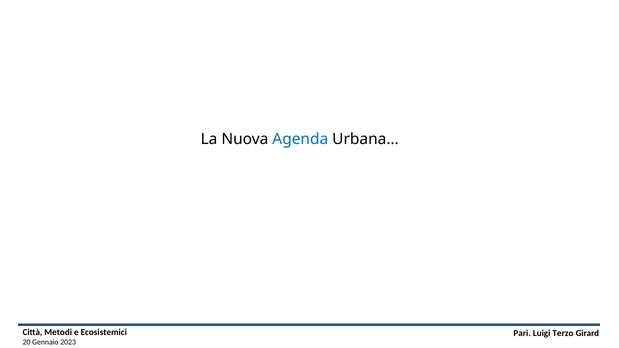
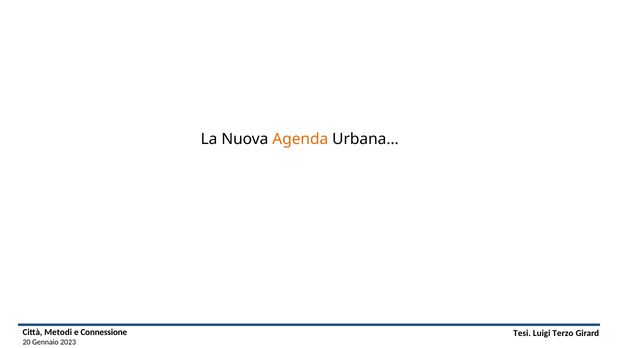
Agenda colour: blue -> orange (300, 139)
Ecosistemici: Ecosistemici -> Connessione (104, 333)
Pari: Pari -> Tesi (522, 333)
